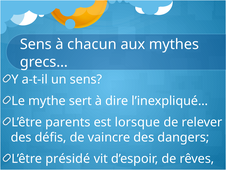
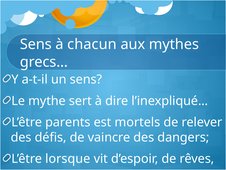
lorsque: lorsque -> mortels (137, 122)
présidé: présidé -> lorsque (68, 158)
